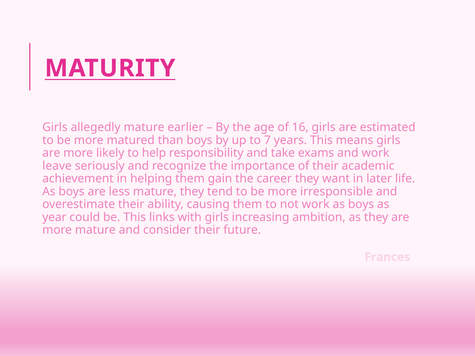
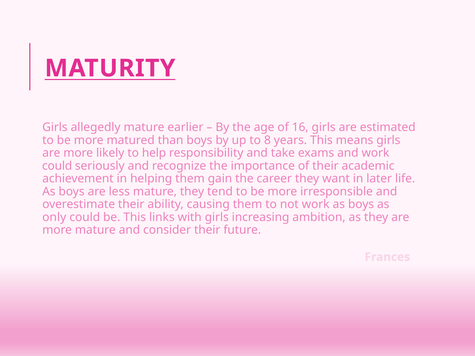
7: 7 -> 8 (267, 140)
leave: leave -> could (57, 166)
year: year -> only (54, 217)
